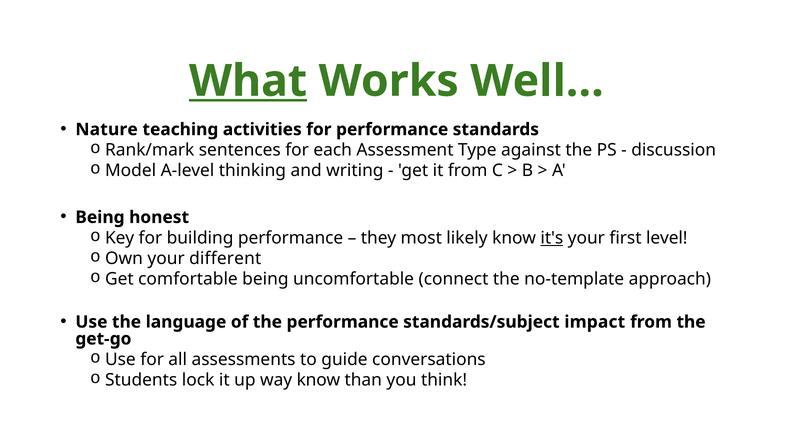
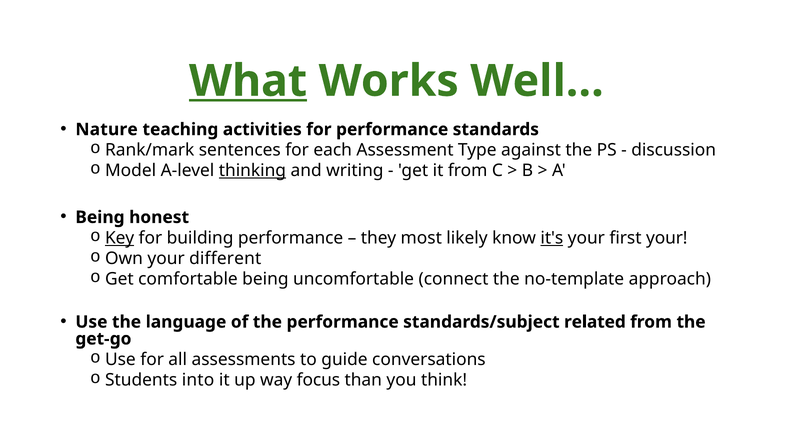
thinking underline: none -> present (252, 171)
Key underline: none -> present (120, 238)
first level: level -> your (667, 238)
impact: impact -> related (595, 322)
lock: lock -> into (198, 380)
way know: know -> focus (318, 380)
